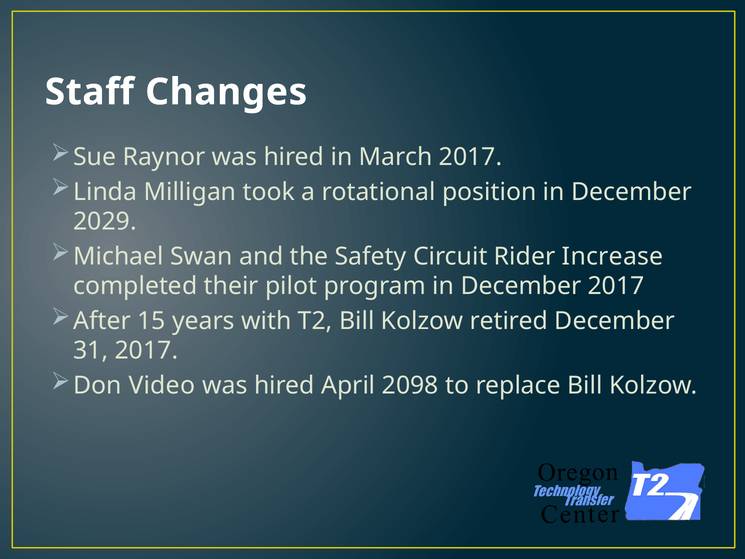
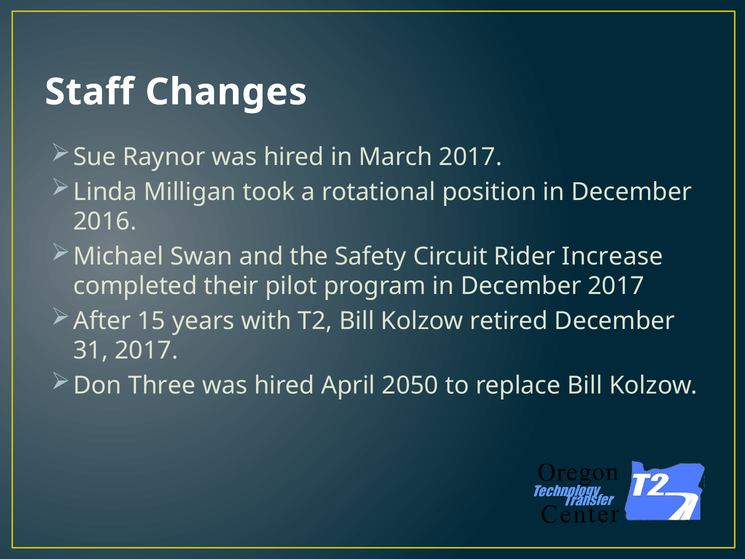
2029: 2029 -> 2016 (105, 222)
Video: Video -> Three (162, 385)
2098: 2098 -> 2050 (410, 385)
